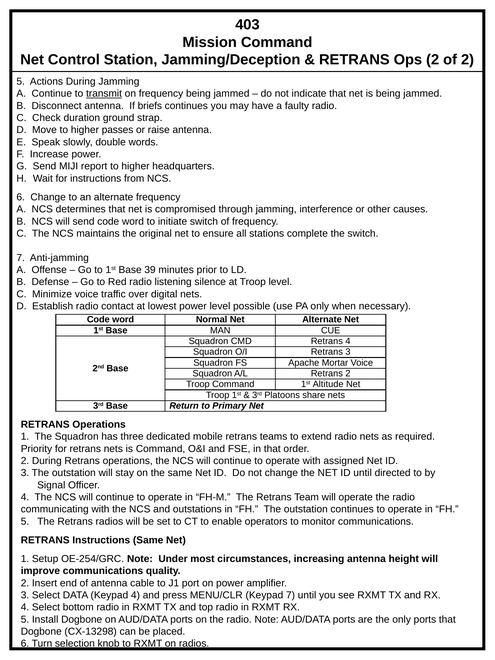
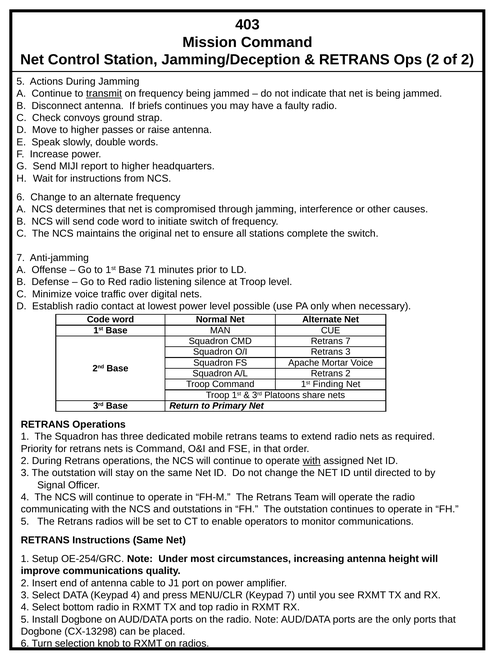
duration: duration -> convoys (82, 118)
39: 39 -> 71 (150, 270)
Retrans 4: 4 -> 7 (348, 341)
Altitude: Altitude -> Finding (328, 384)
with underline: none -> present (312, 461)
